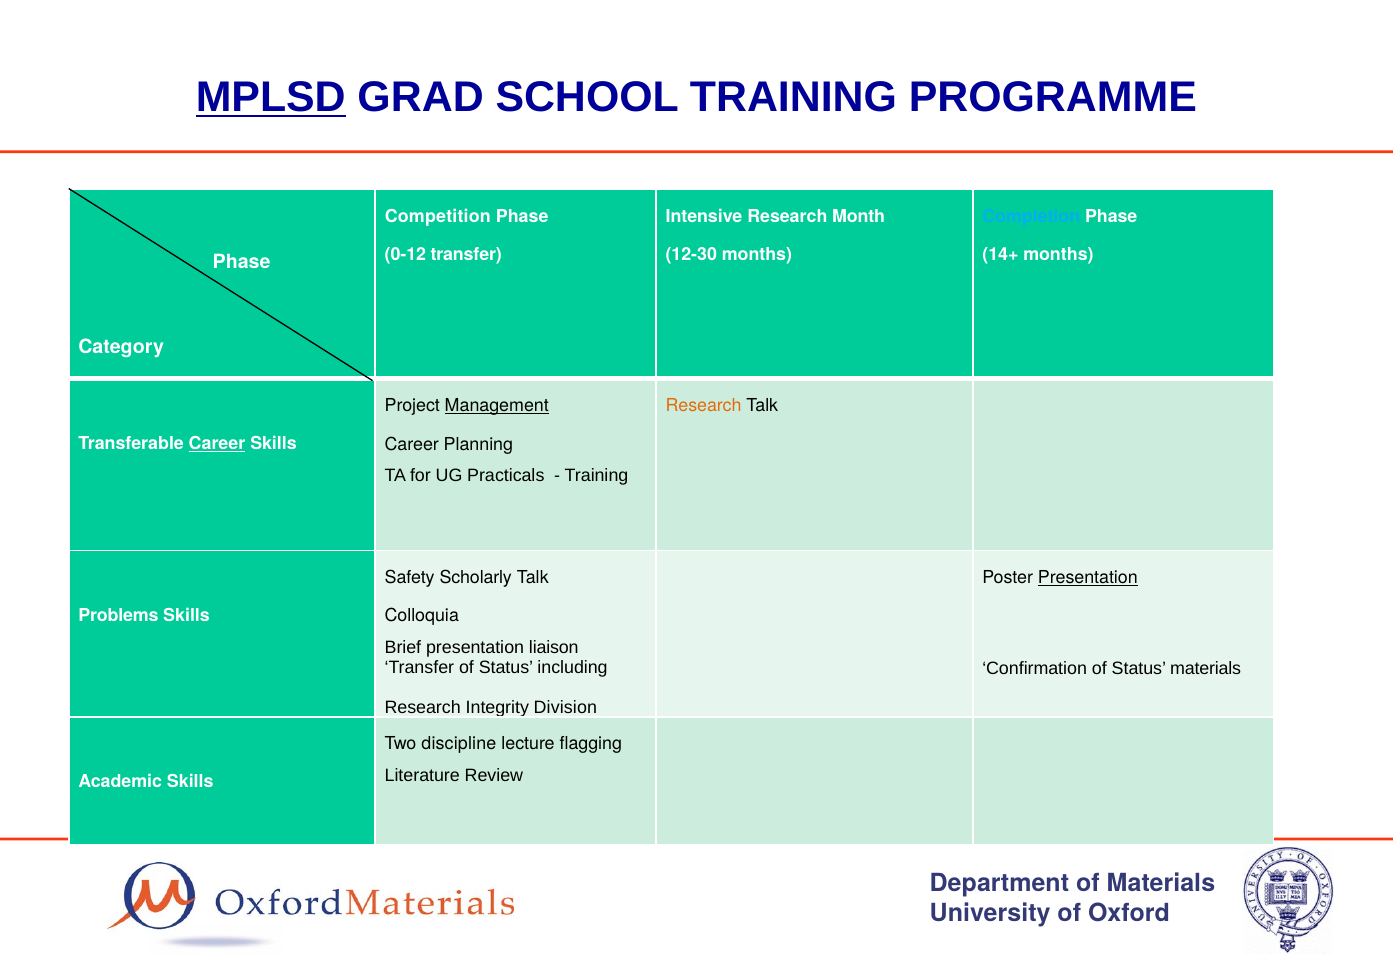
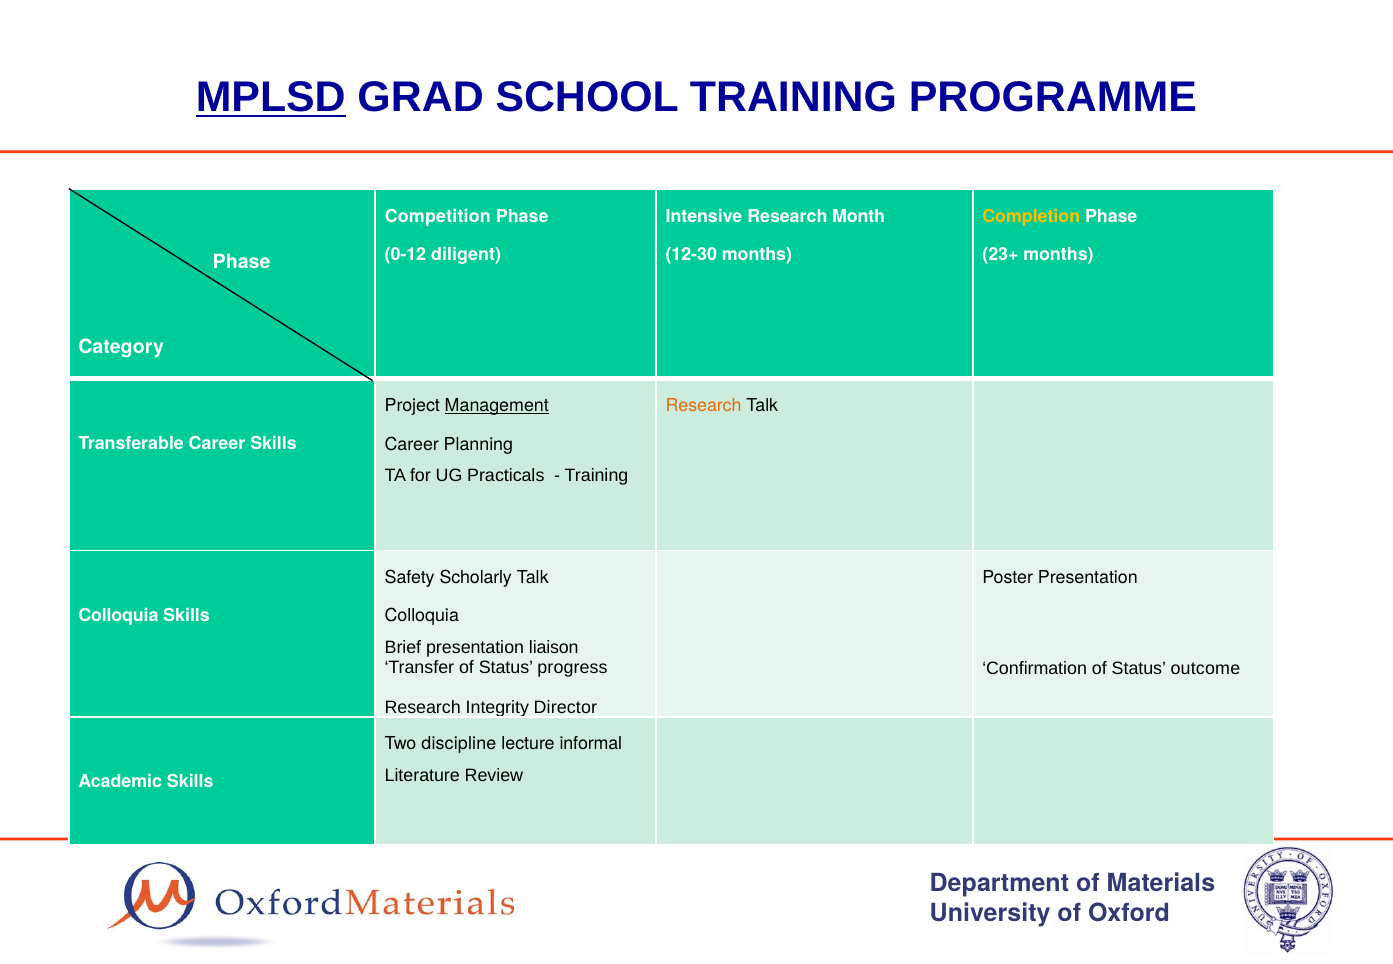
Completion colour: light blue -> yellow (1031, 216)
0-12 transfer: transfer -> diligent (466, 254)
14+: 14+ -> 23+ (1000, 254)
Career underline: present -> none (217, 444)
Presentation underline: present -> none (1088, 578)
Problems: Problems -> Colloquia (118, 616)
including: including -> progress (573, 667)
Status materials: materials -> outcome (1205, 669)
Division: Division -> Director (565, 707)
flagging: flagging -> informal (591, 744)
